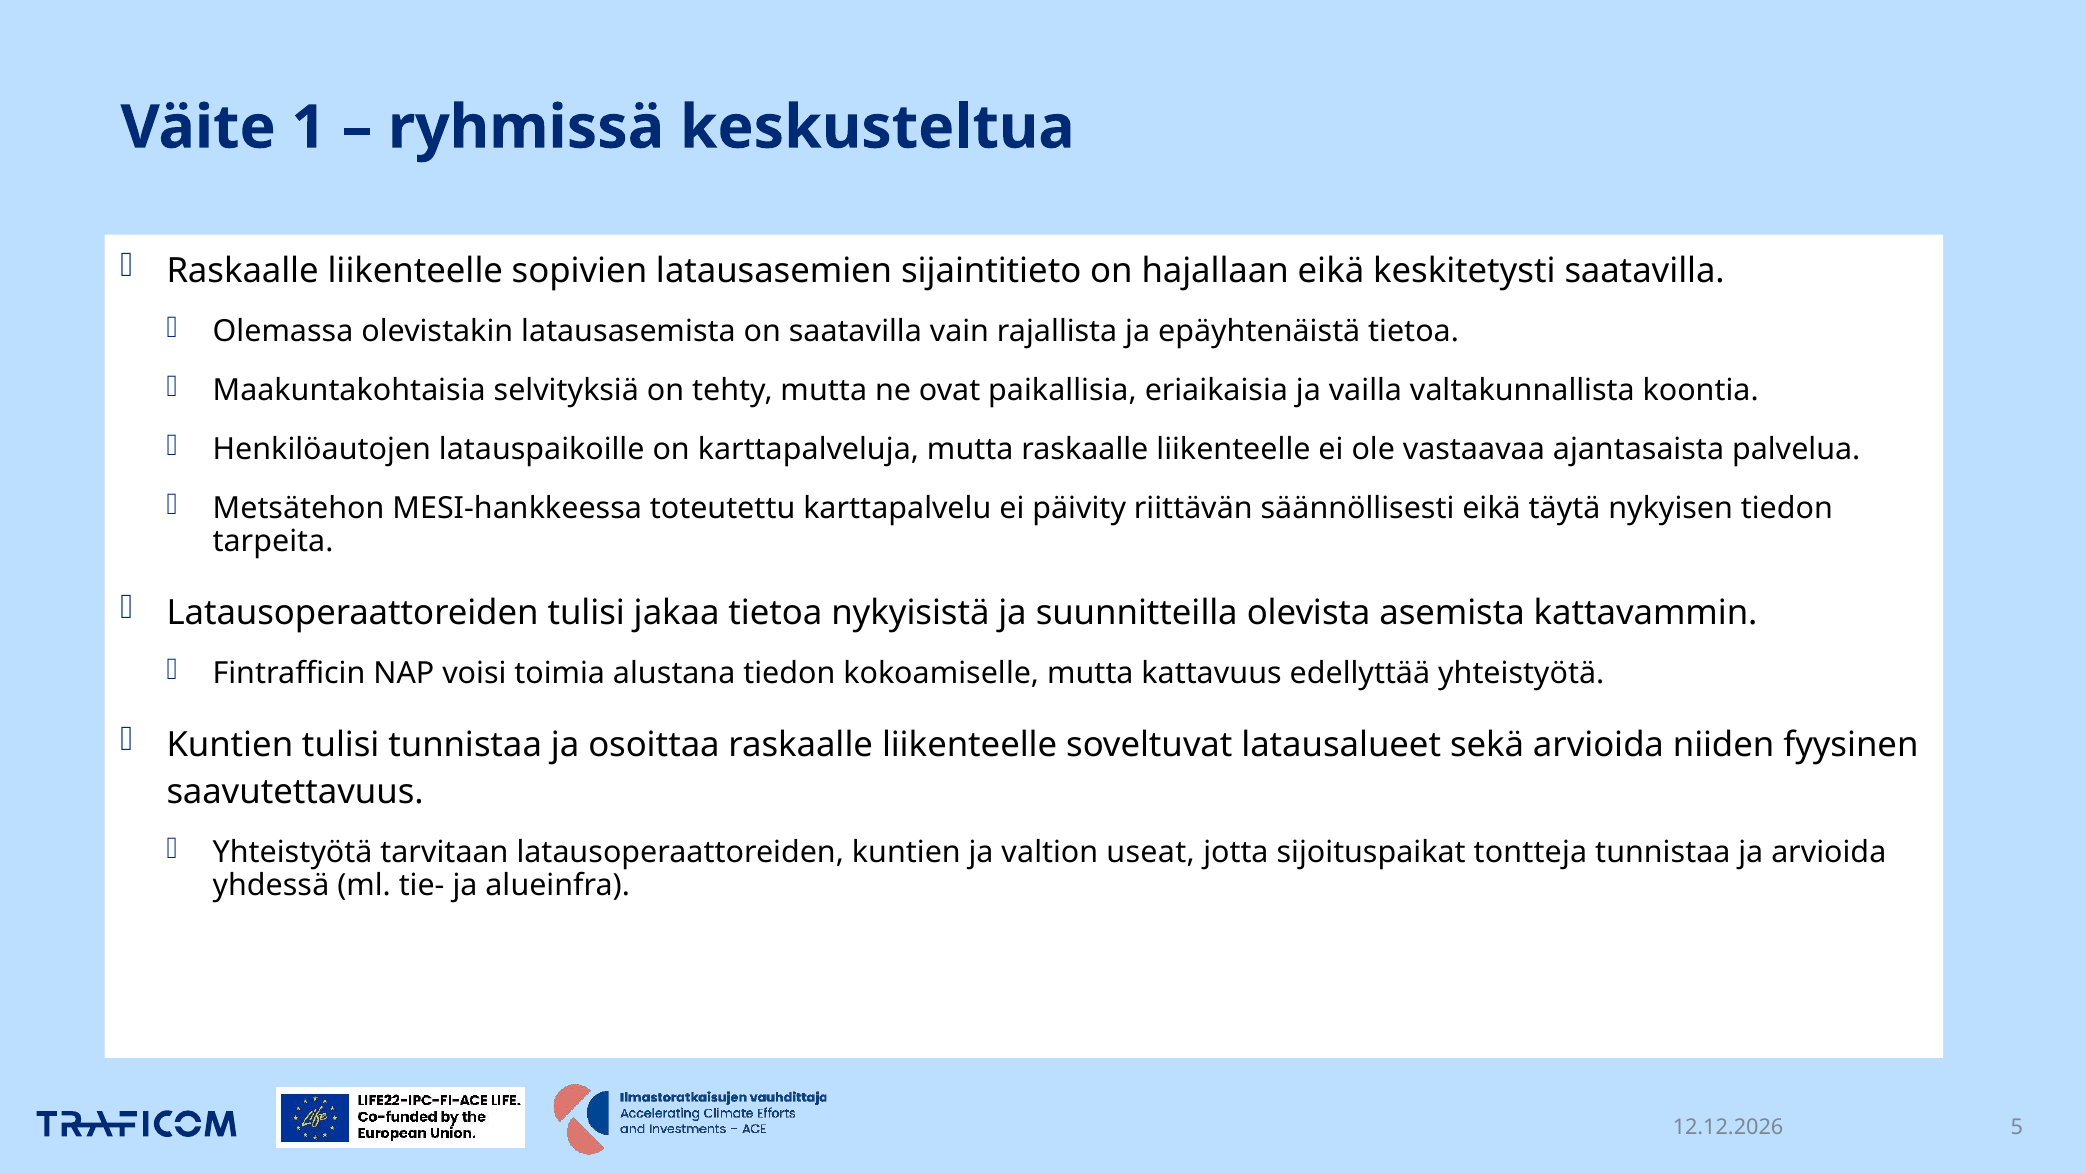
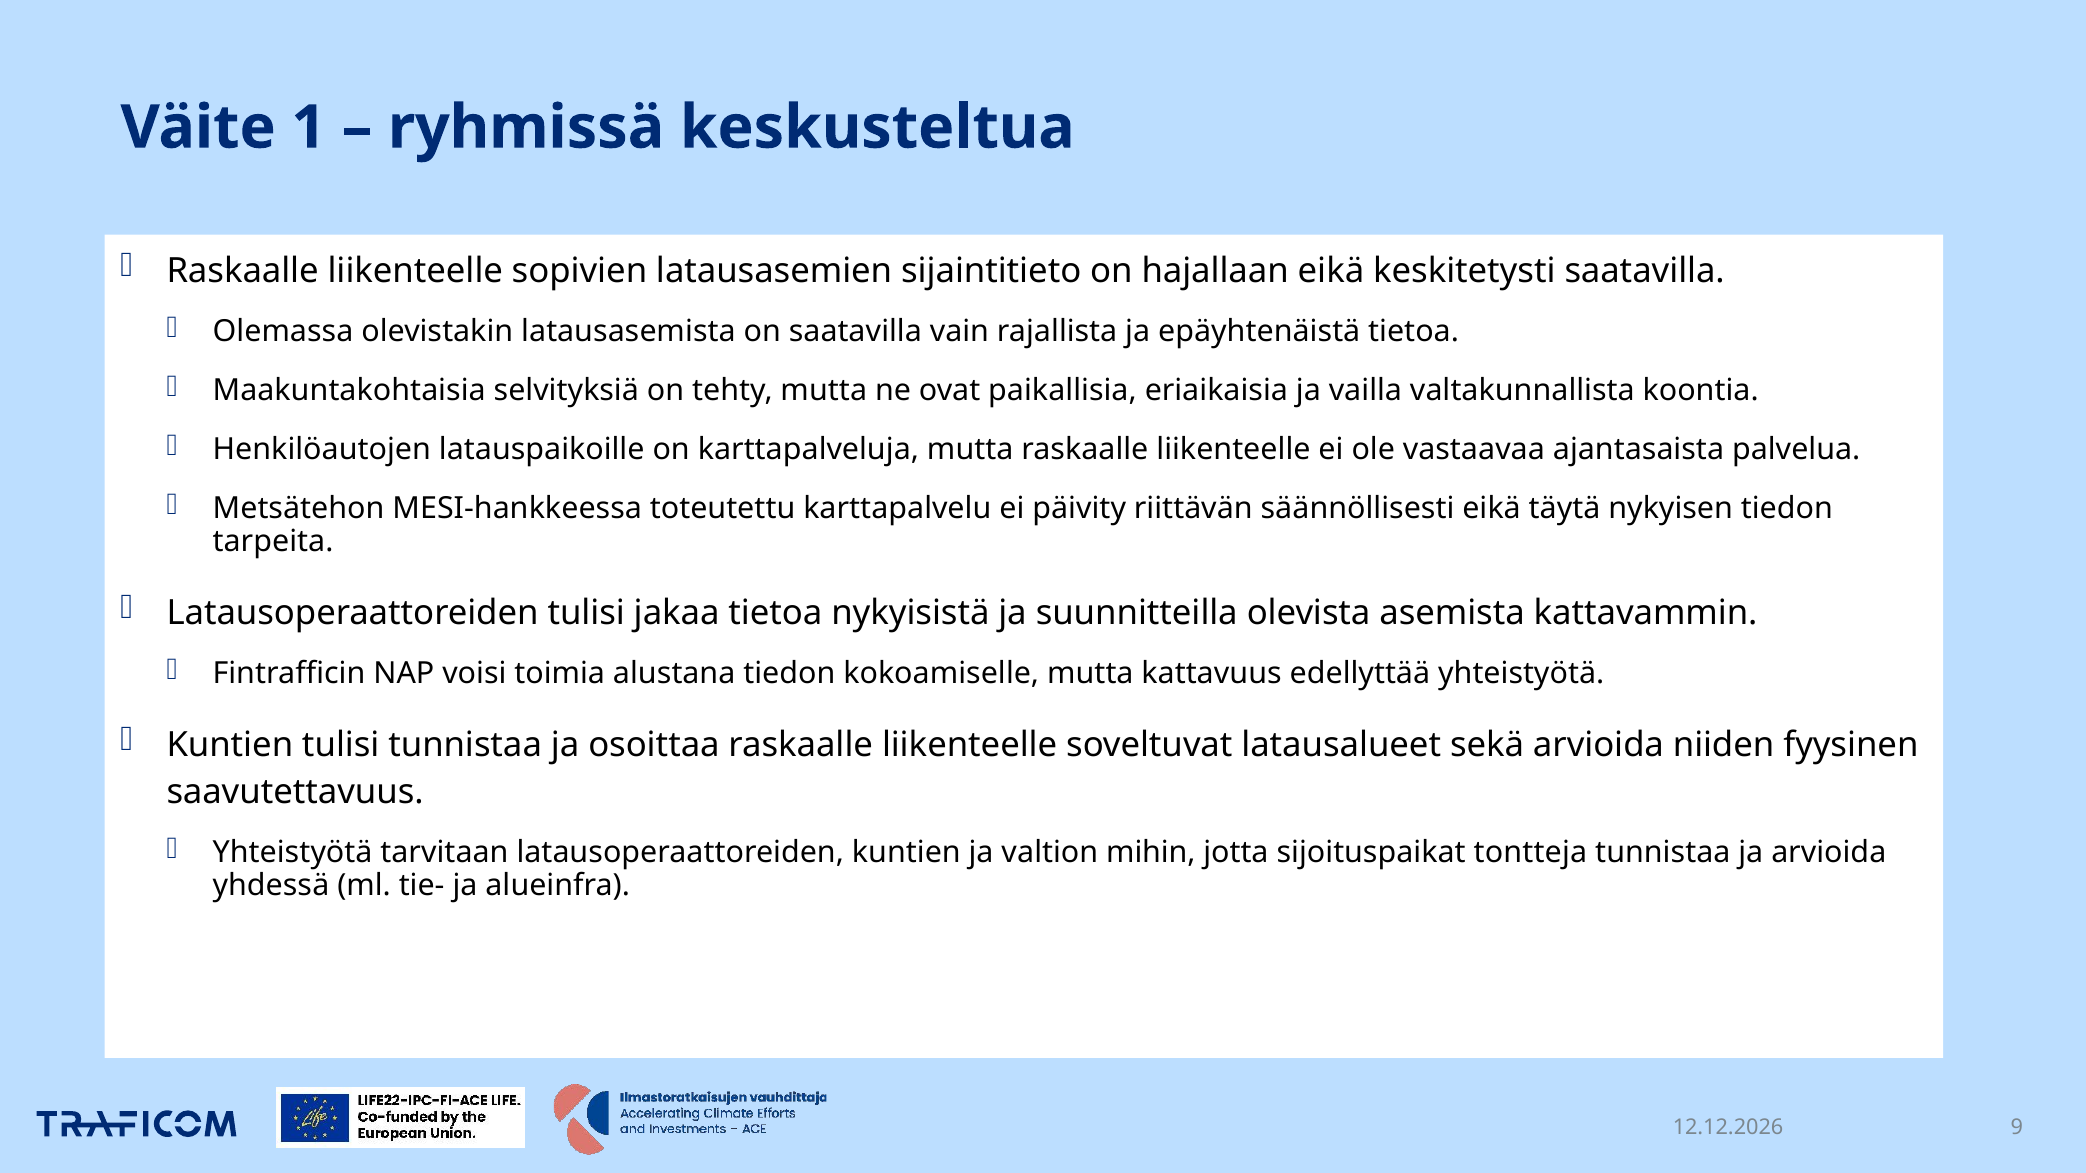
useat: useat -> mihin (1151, 853)
5: 5 -> 9 (2017, 1128)
